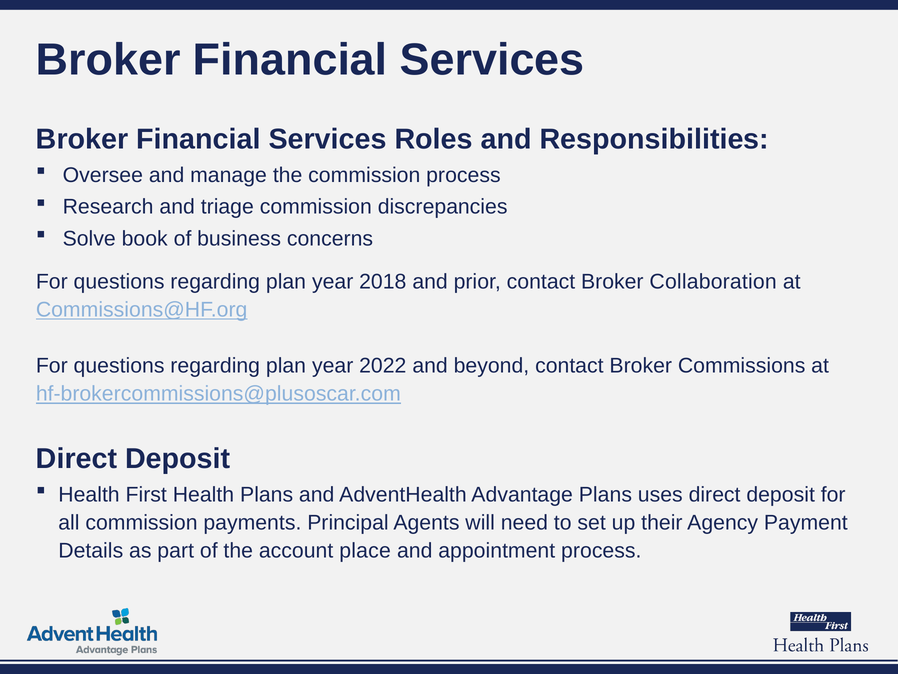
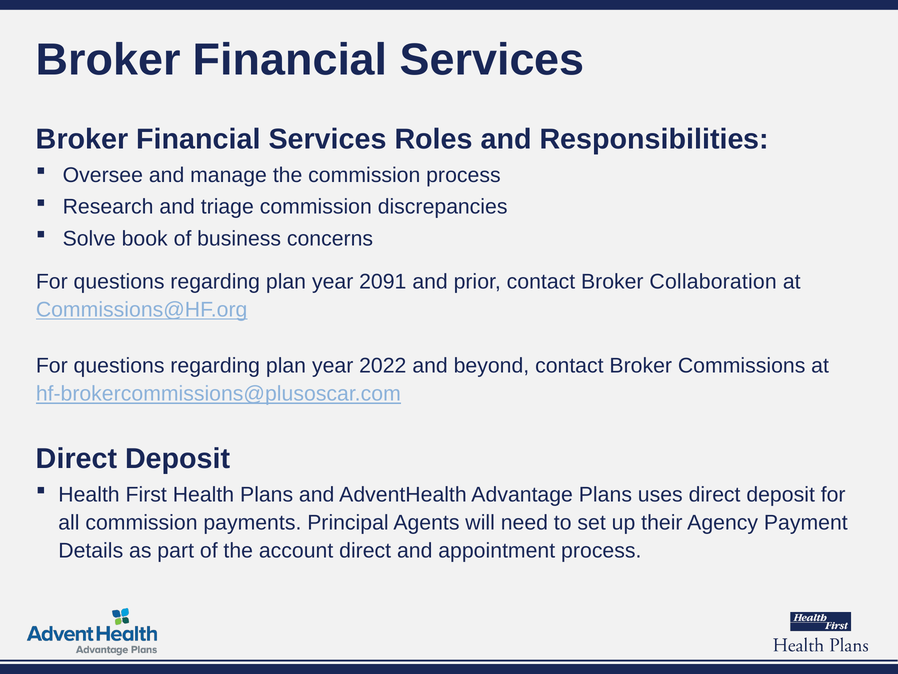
2018: 2018 -> 2091 (383, 282)
account place: place -> direct (365, 550)
